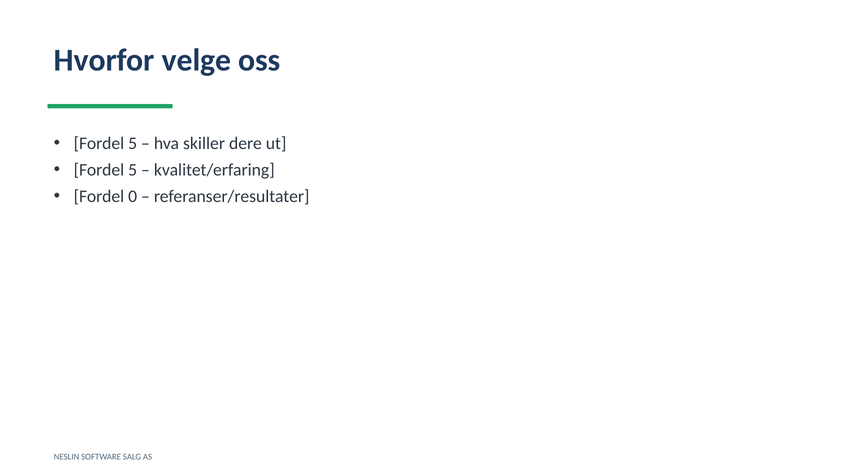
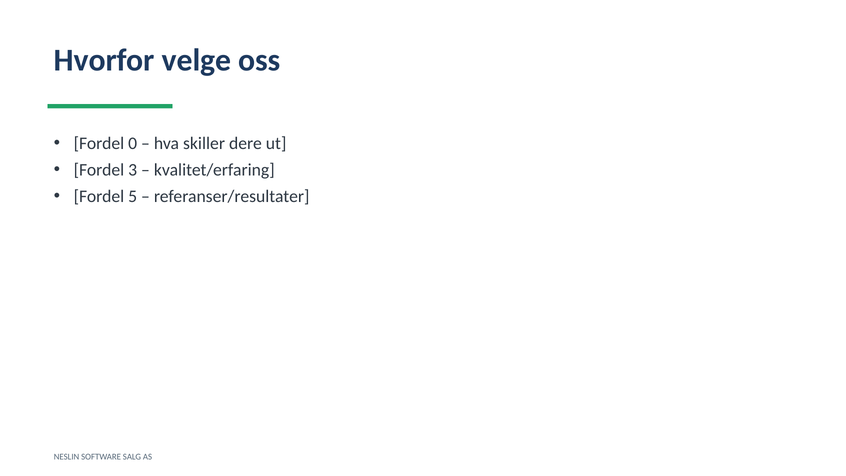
5: 5 -> 0 (133, 143)
5: 5 -> 3 (133, 170)
0: 0 -> 5 (133, 196)
